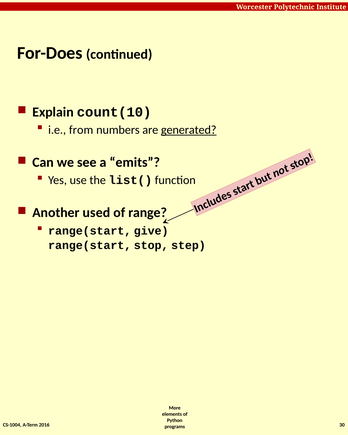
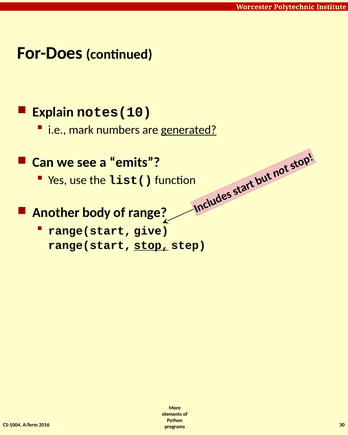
count(10: count(10 -> notes(10 (114, 112)
from: from -> mark (81, 130)
used: used -> body (97, 213)
stop underline: none -> present (151, 245)
